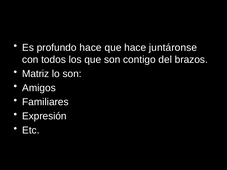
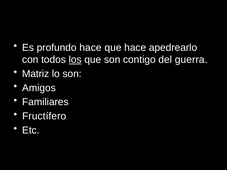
juntáronse: juntáronse -> apedrearlo (173, 48)
los underline: none -> present (75, 60)
brazos: brazos -> guerra (191, 60)
Expresión: Expresión -> Fructífero (44, 116)
